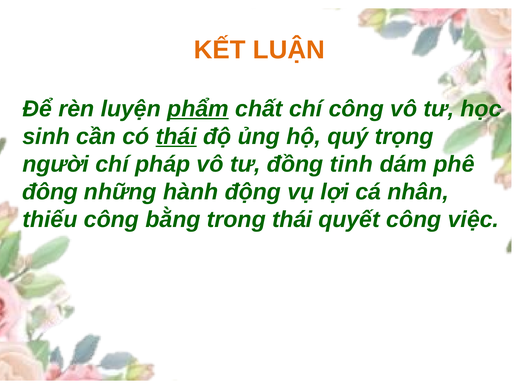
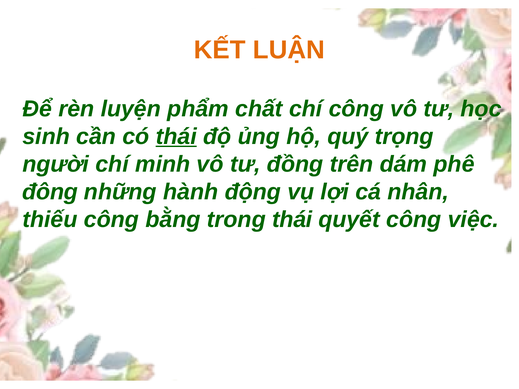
phẩm underline: present -> none (198, 109)
pháp: pháp -> minh (163, 164)
tinh: tinh -> trên (351, 164)
